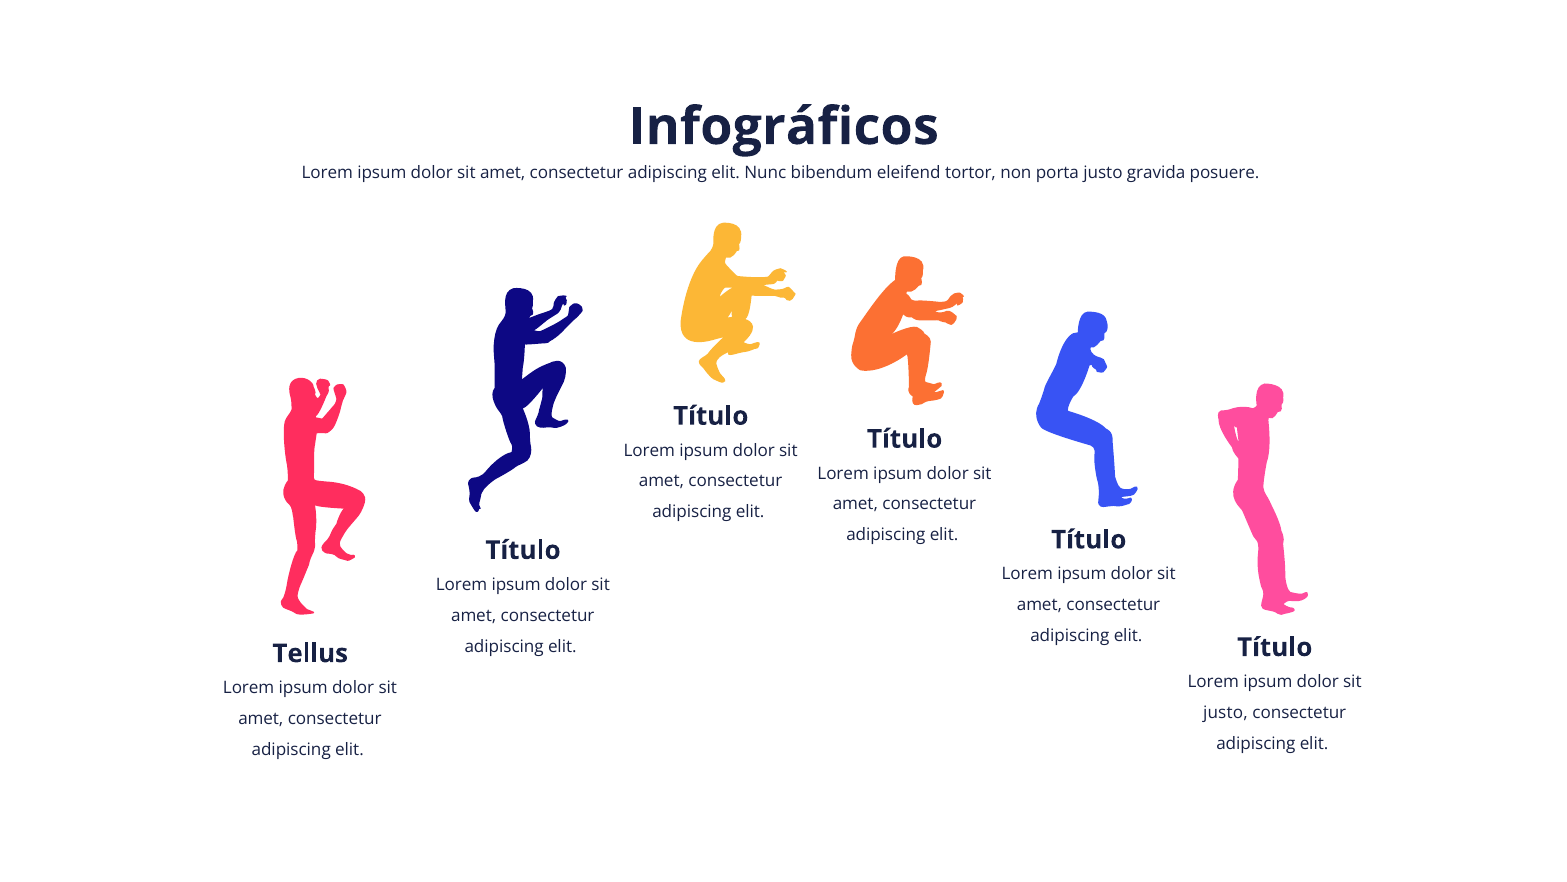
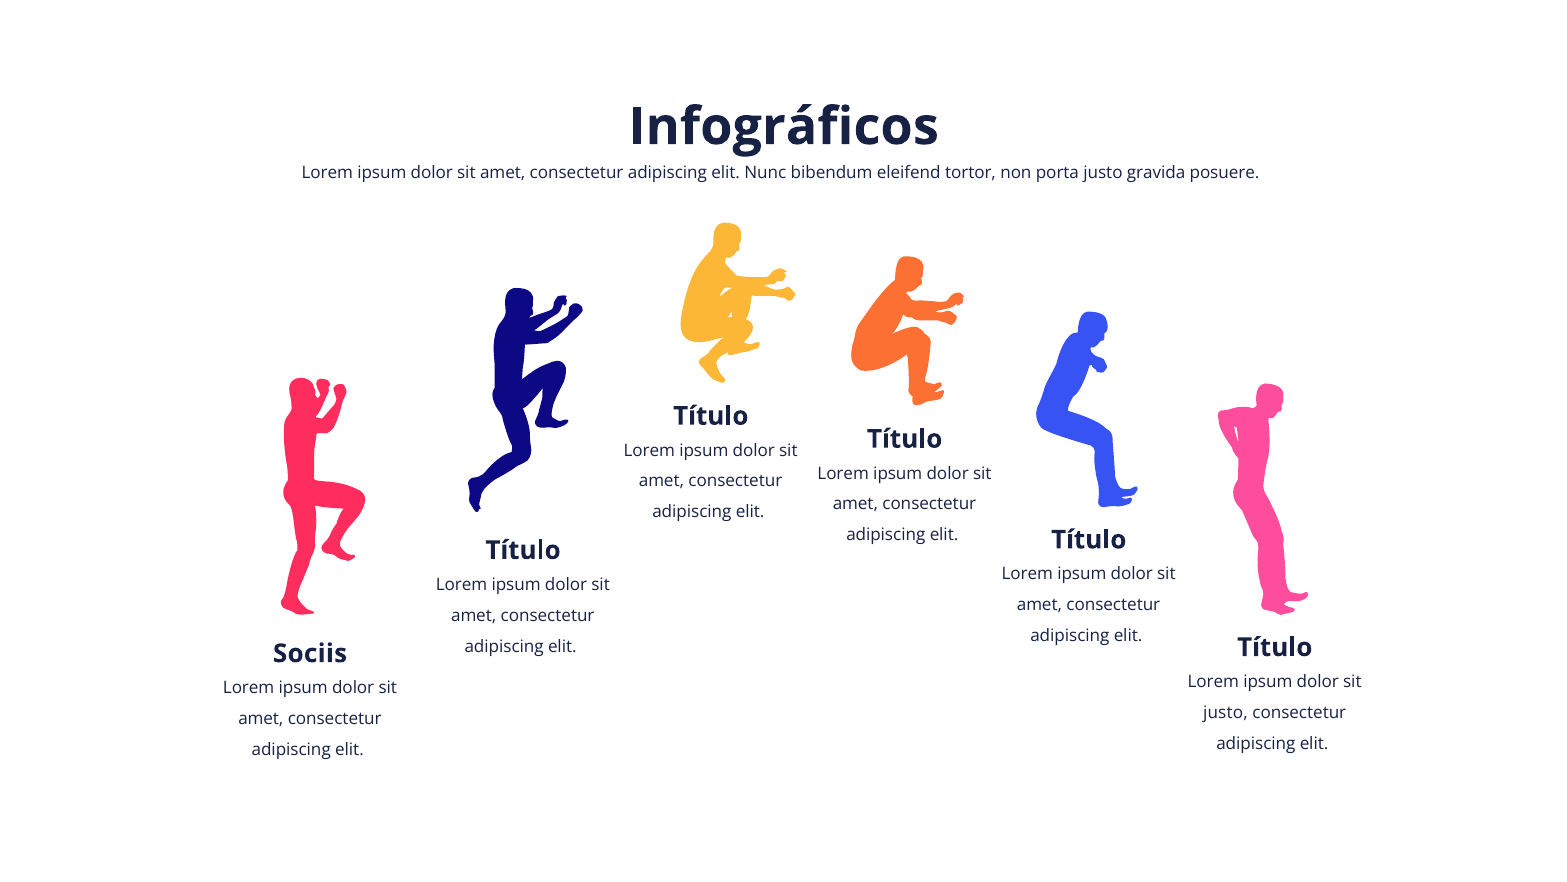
Tellus: Tellus -> Sociis (310, 653)
